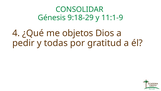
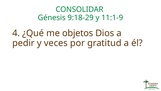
todas: todas -> veces (56, 43)
